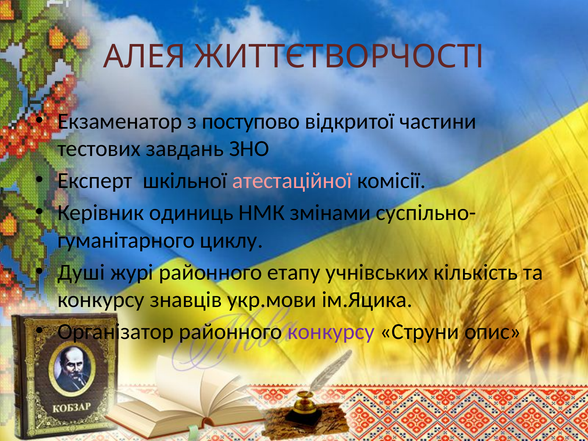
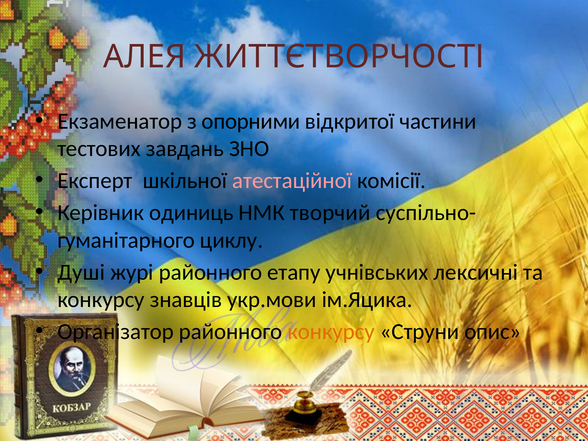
поступово: поступово -> опорними (251, 121)
змінами: змінами -> творчий (330, 213)
кількість: кількість -> лексичні (476, 272)
конкурсу colour: purple -> orange (331, 332)
